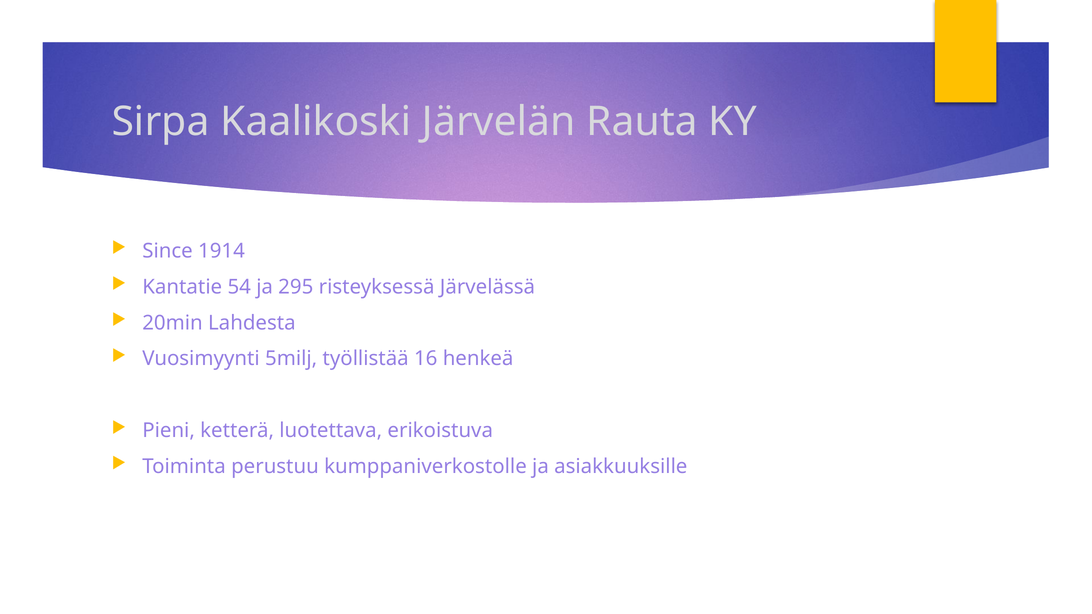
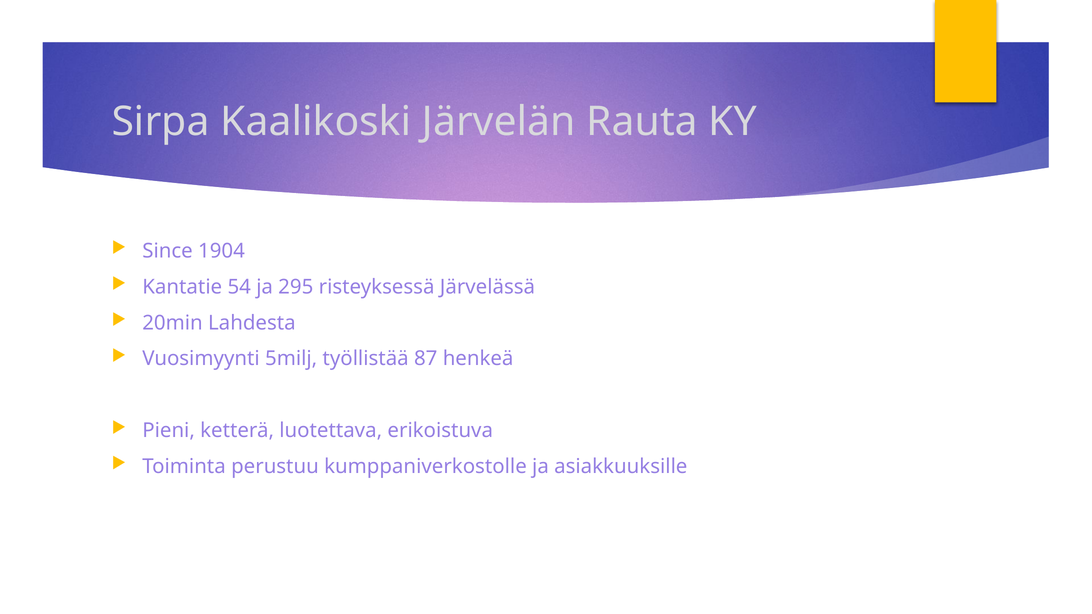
1914: 1914 -> 1904 (221, 251)
16: 16 -> 87 (426, 359)
